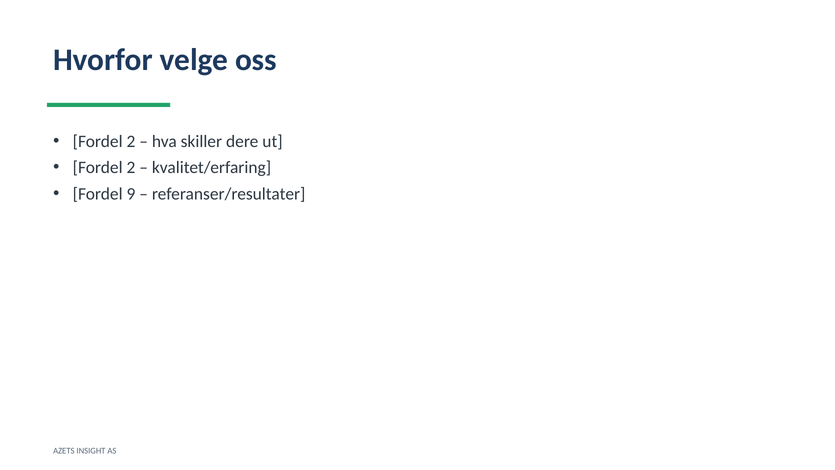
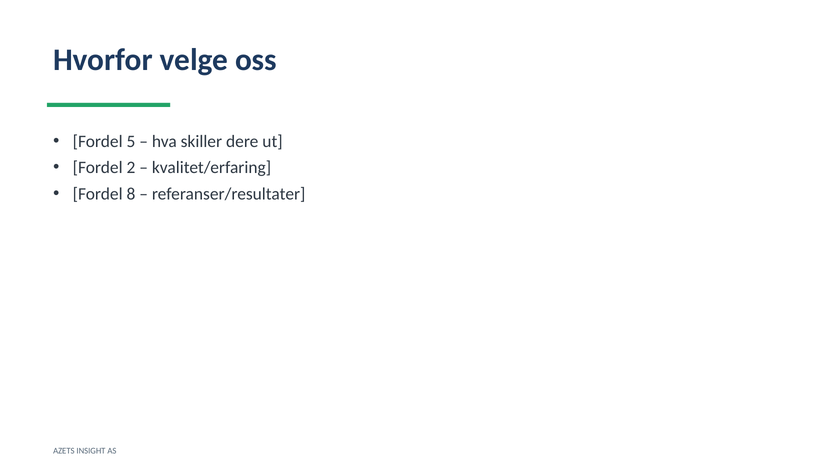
2: 2 -> 5 (131, 141)
9: 9 -> 8 (131, 194)
